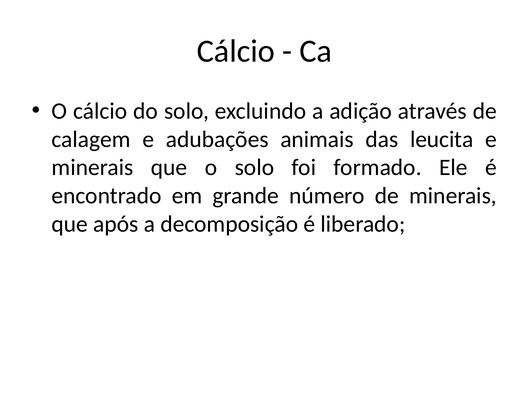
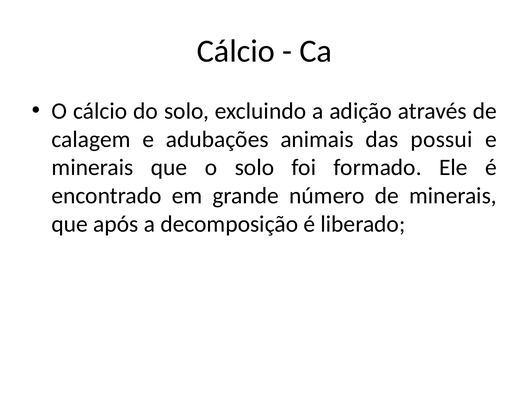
leucita: leucita -> possui (442, 139)
